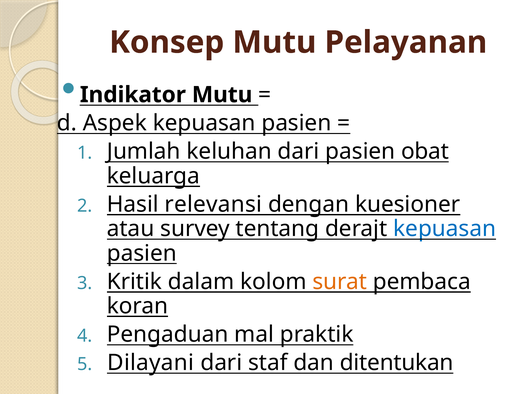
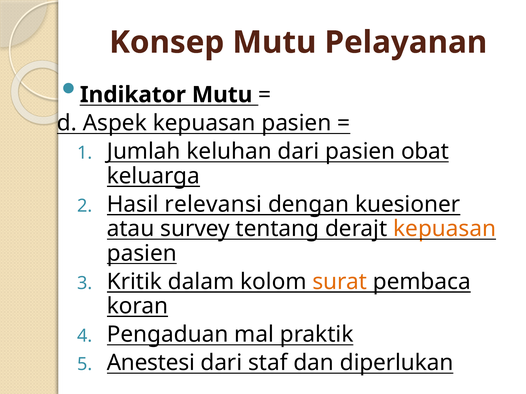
kepuasan colour: blue -> orange (445, 229)
Dilayani: Dilayani -> Anestesi (151, 363)
ditentukan: ditentukan -> diperlukan (397, 363)
